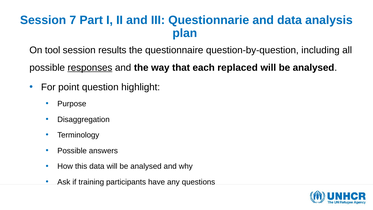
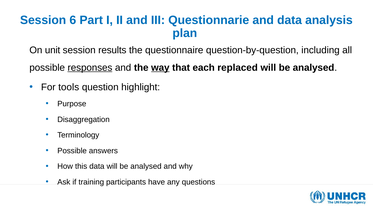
7: 7 -> 6 (73, 20)
tool: tool -> unit (53, 50)
way underline: none -> present (160, 68)
point: point -> tools (69, 87)
